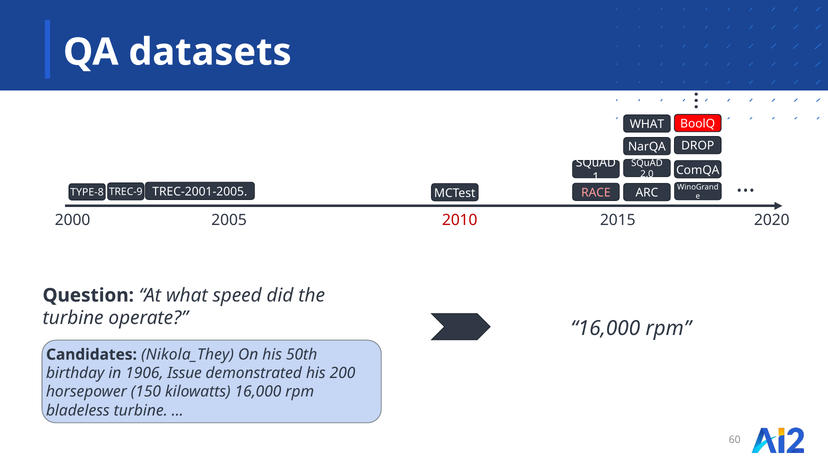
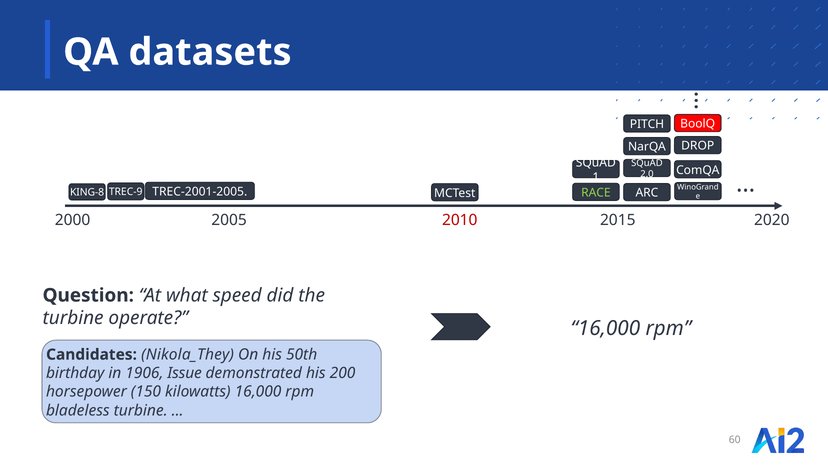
WHAT: WHAT -> PITCH (647, 124)
TYPE-8: TYPE-8 -> KING-8 (87, 192)
RACE colour: pink -> light green (596, 193)
